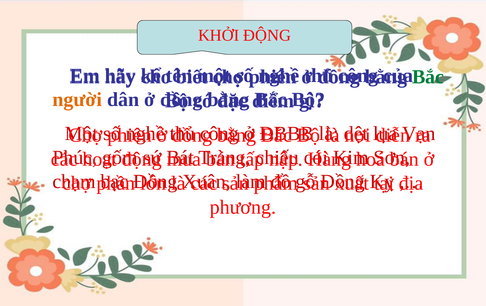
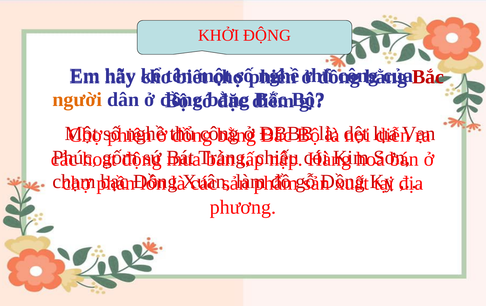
Bắc colour: green -> red (428, 77)
